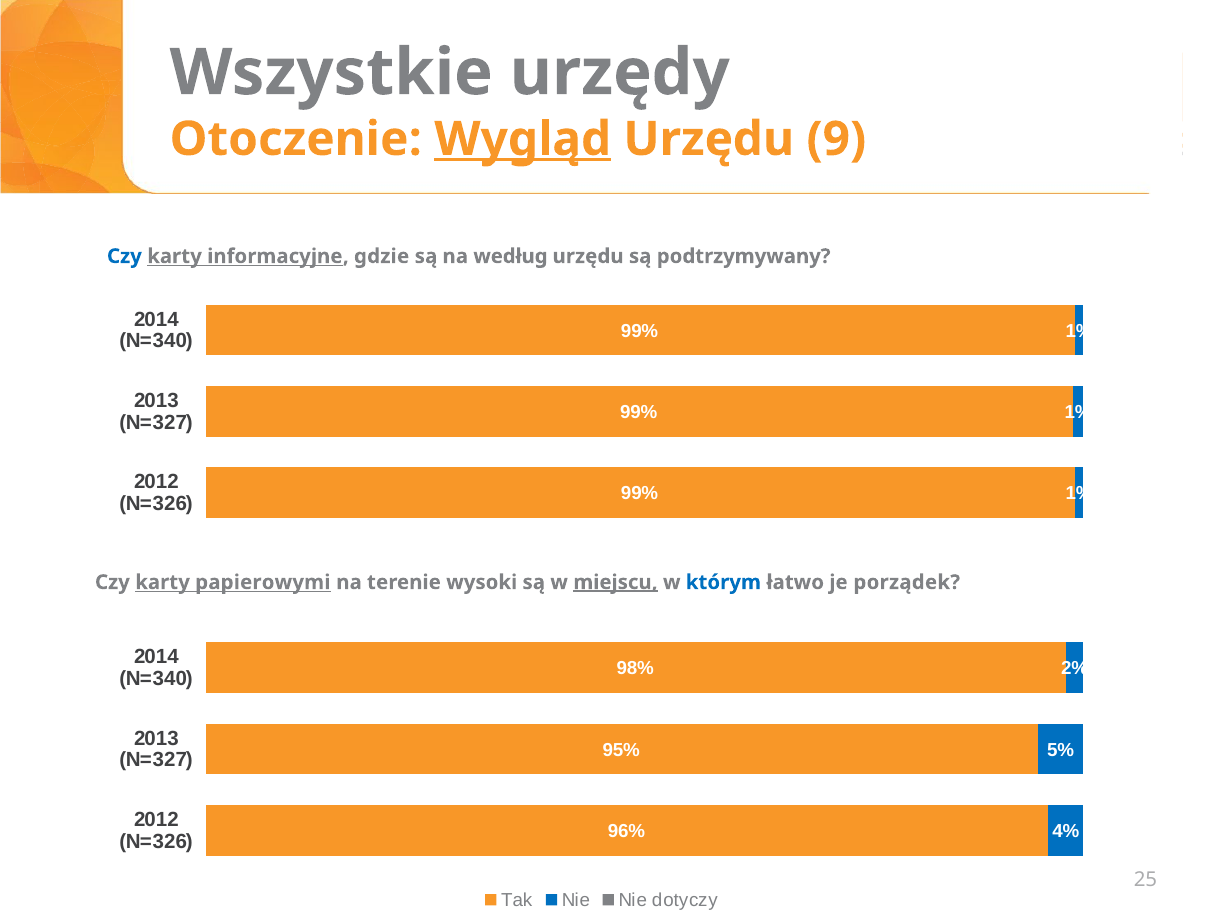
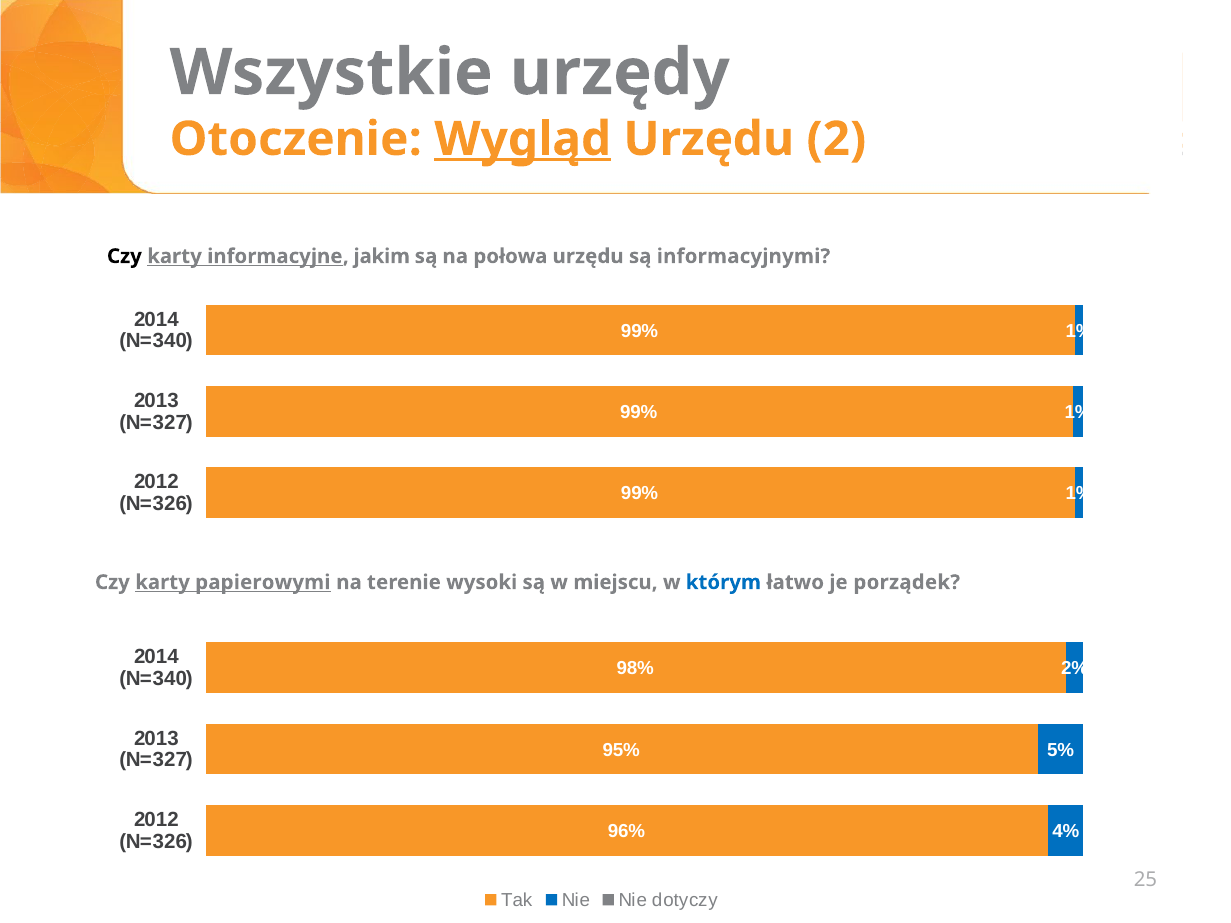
9: 9 -> 2 (836, 139)
Czy colour: blue -> black (124, 256)
gdzie: gdzie -> jakim (382, 256)
według: według -> połowa (510, 256)
podtrzymywany: podtrzymywany -> informacyjnymi (743, 256)
miejscu underline: present -> none (615, 582)
